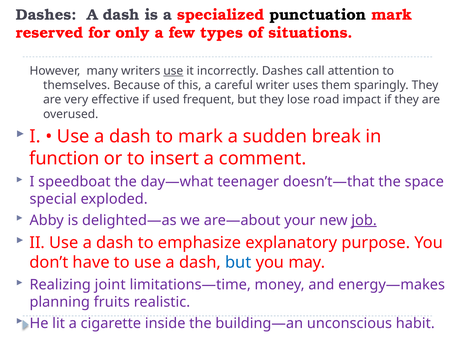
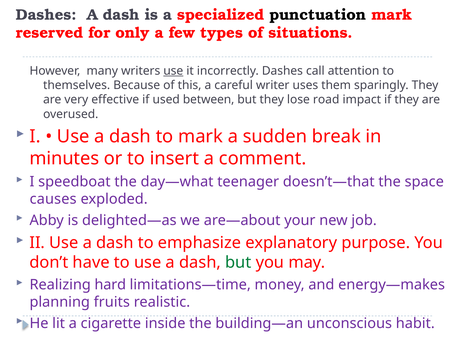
frequent: frequent -> between (209, 100)
function: function -> minutes (64, 159)
special: special -> causes (53, 199)
job underline: present -> none (364, 221)
but colour: blue -> green (238, 263)
joint: joint -> hard (110, 285)
